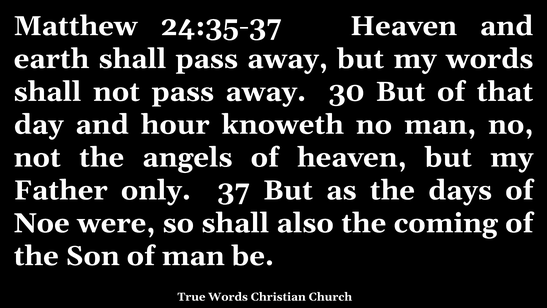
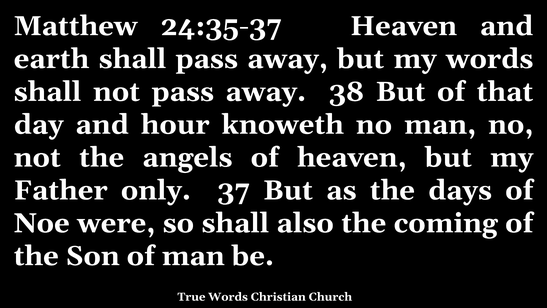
30: 30 -> 38 (347, 92)
